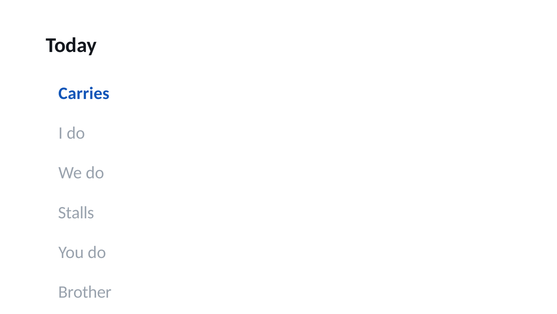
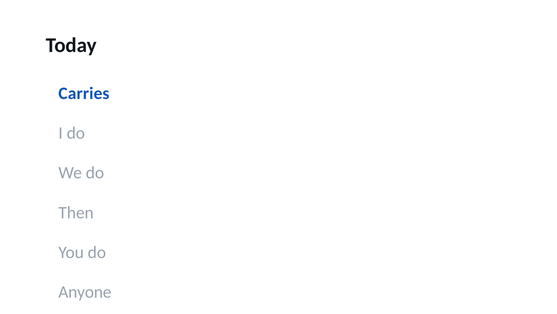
Stalls: Stalls -> Then (76, 212)
Brother: Brother -> Anyone (85, 292)
